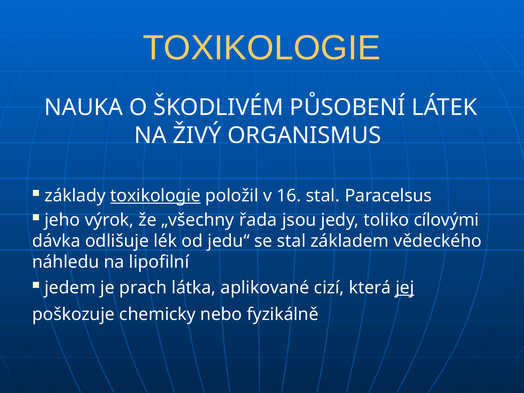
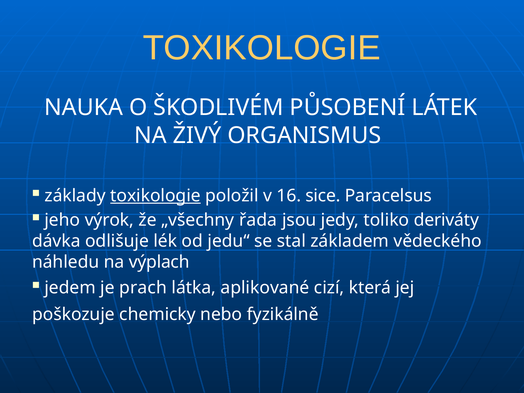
16 stal: stal -> sice (323, 196)
cílovými: cílovými -> deriváty (446, 220)
lipofilní: lipofilní -> výplach (159, 262)
jej underline: present -> none (405, 288)
